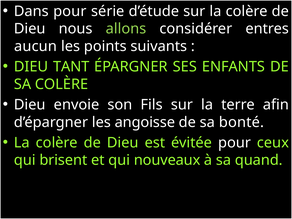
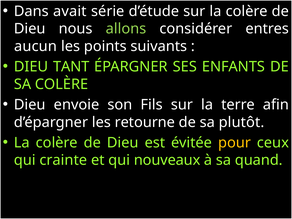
Dans pour: pour -> avait (70, 11)
angoisse: angoisse -> retourne (145, 122)
bonté: bonté -> plutôt (242, 122)
pour colour: white -> yellow (234, 143)
brisent: brisent -> crainte (63, 160)
